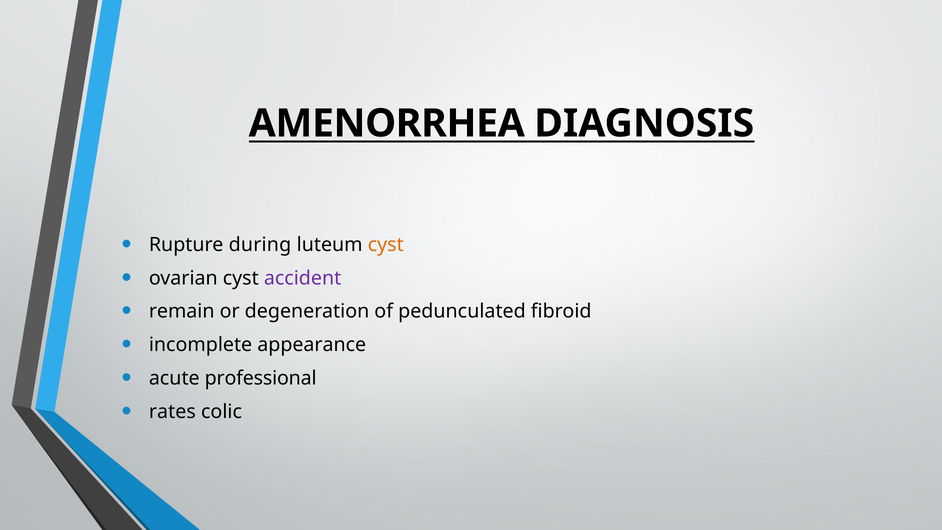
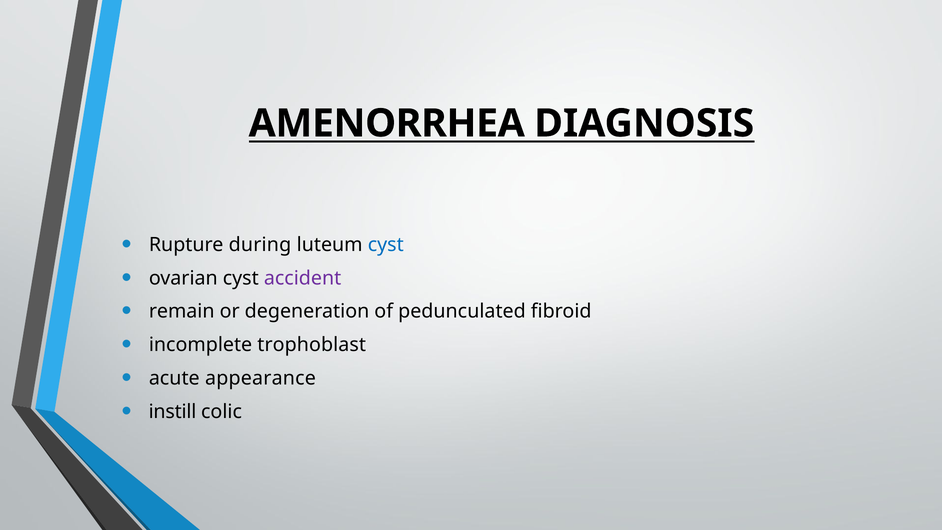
cyst colour: orange -> blue (386, 245)
appearance: appearance -> trophoblast (312, 345)
professional: professional -> appearance (260, 378)
rates: rates -> instill (172, 412)
